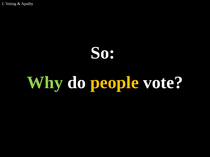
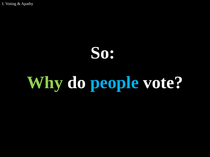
people colour: yellow -> light blue (114, 83)
